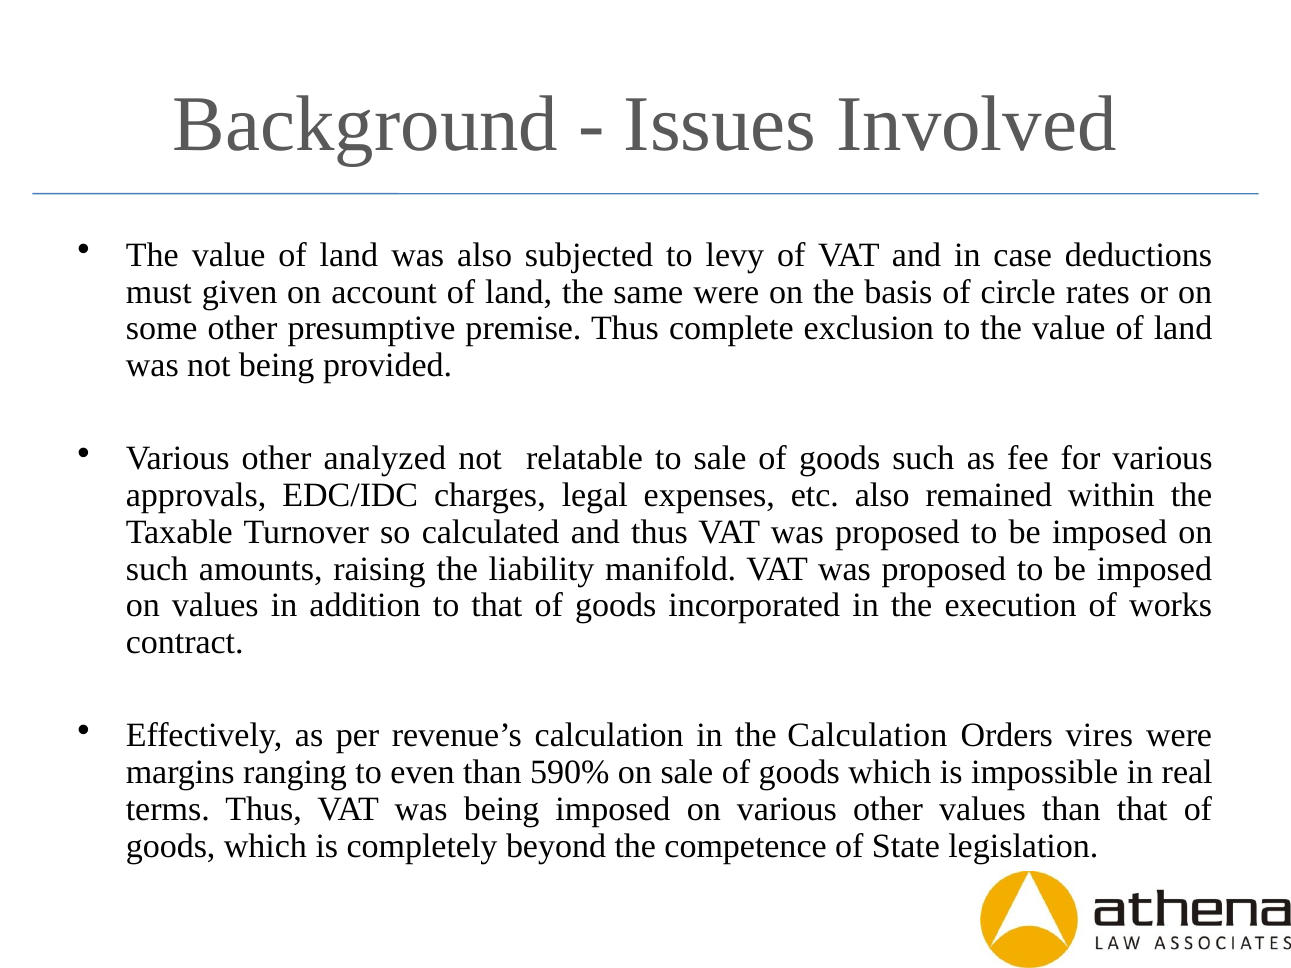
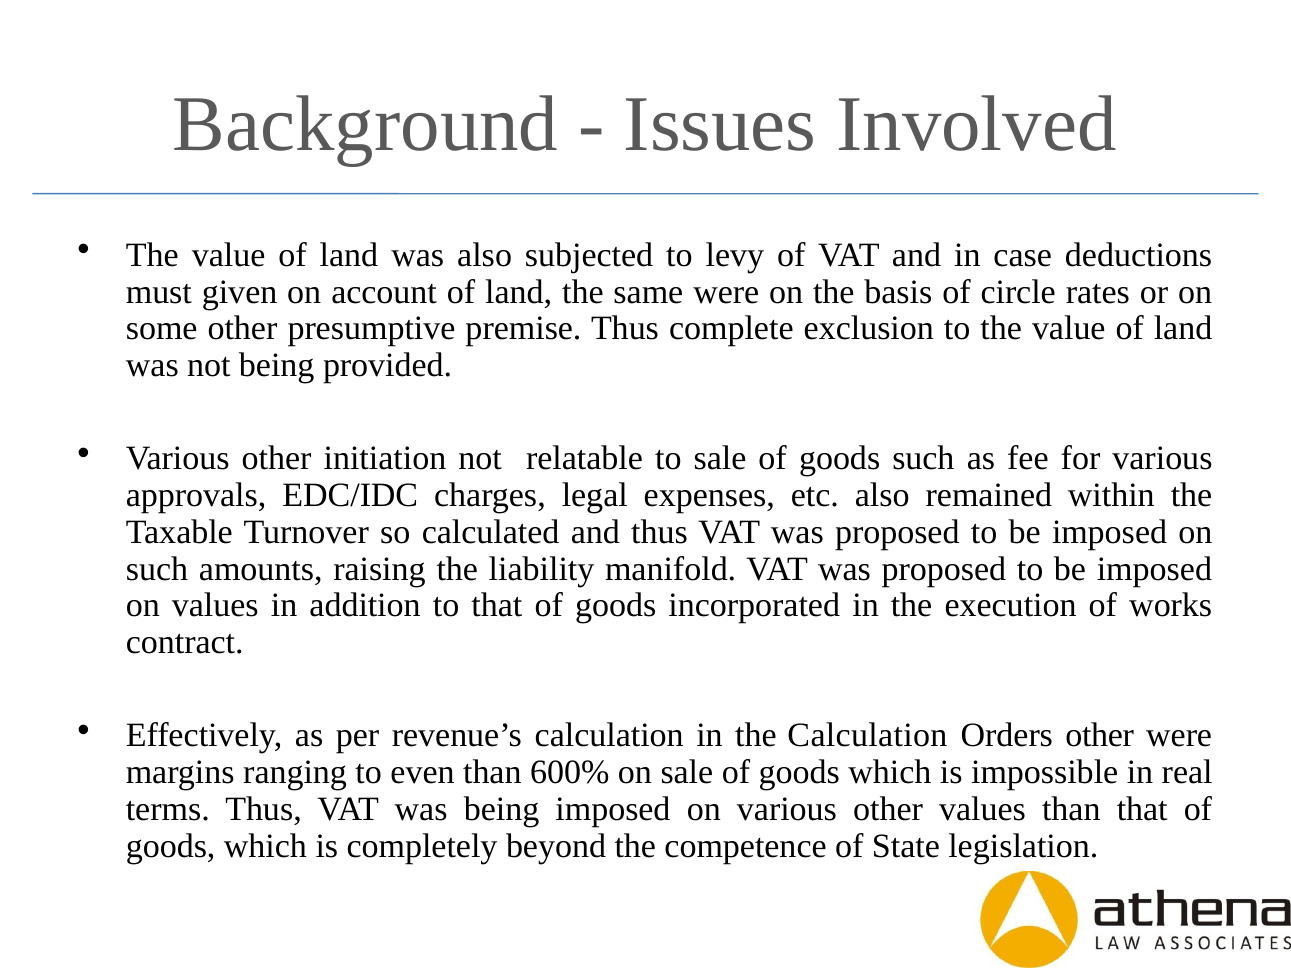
analyzed: analyzed -> initiation (385, 459)
Orders vires: vires -> other (1100, 736)
590%: 590% -> 600% (570, 773)
